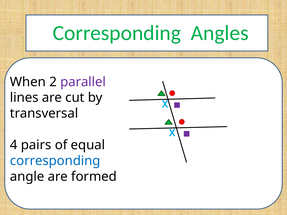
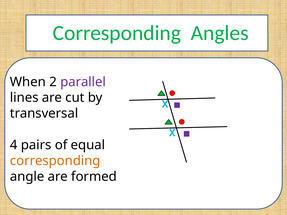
corresponding colour: blue -> orange (55, 161)
